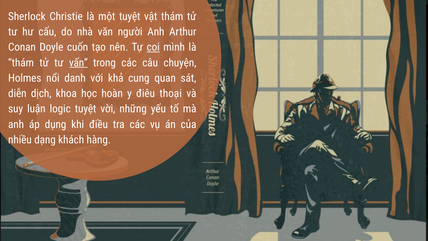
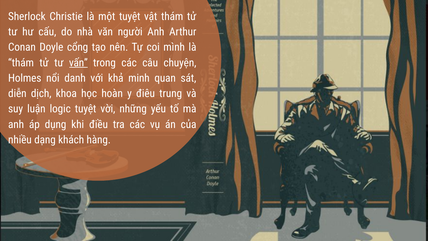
cuốn: cuốn -> cổng (78, 47)
coi underline: present -> none (153, 47)
cung: cung -> minh (139, 78)
thoại: thoại -> trung (171, 93)
